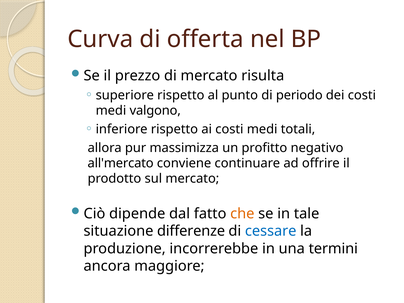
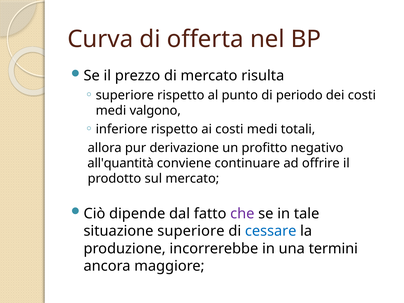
massimizza: massimizza -> derivazione (184, 148)
all'mercato: all'mercato -> all'quantità (121, 163)
che colour: orange -> purple (242, 214)
situazione differenze: differenze -> superiore (191, 231)
